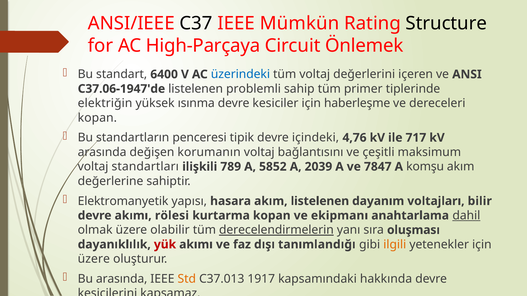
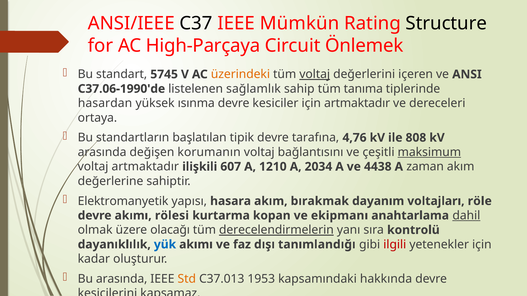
6400: 6400 -> 5745 (164, 74)
üzerindeki colour: blue -> orange (240, 74)
voltaj underline: none -> present (315, 74)
C37.06-1947'de: C37.06-1947'de -> C37.06-1990'de (121, 89)
problemli: problemli -> sağlamlık (253, 89)
primer: primer -> tanıma (363, 89)
elektriğin: elektriğin -> hasardan (105, 103)
için haberleşme: haberleşme -> artmaktadır (357, 103)
kopan: kopan -> ortaya (97, 118)
penceresi: penceresi -> başlatılan (200, 138)
içindeki: içindeki -> tarafına (316, 138)
717: 717 -> 808 (416, 138)
maksimum underline: none -> present (429, 152)
voltaj standartları: standartları -> artmaktadır (145, 167)
789: 789 -> 607 (231, 167)
5852: 5852 -> 1210 (273, 167)
2039: 2039 -> 2034 (318, 167)
7847: 7847 -> 4438 (378, 167)
komşu: komşu -> zaman (425, 167)
akım listelenen: listelenen -> bırakmak (320, 201)
bilir: bilir -> röle (480, 201)
olabilir: olabilir -> olacağı (170, 230)
oluşması: oluşması -> kontrolü (413, 230)
yük colour: red -> blue (165, 245)
ilgili colour: orange -> red (395, 245)
üzere: üzere -> kadar (94, 259)
1917: 1917 -> 1953 (261, 279)
